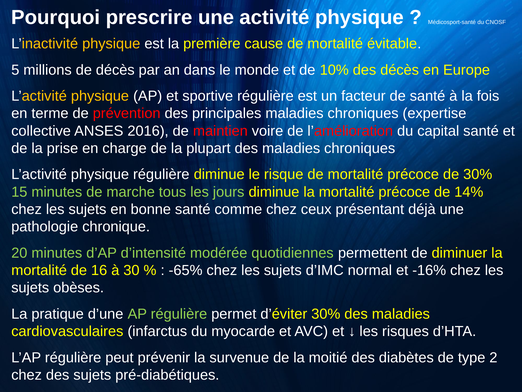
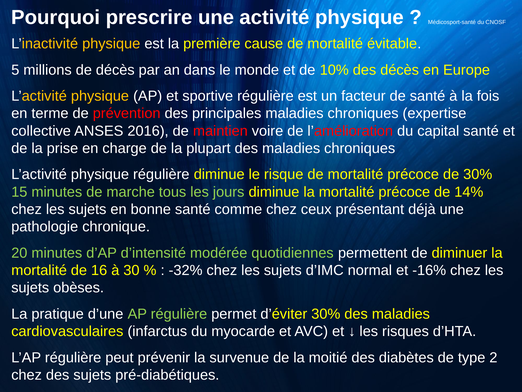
-65%: -65% -> -32% (186, 270)
